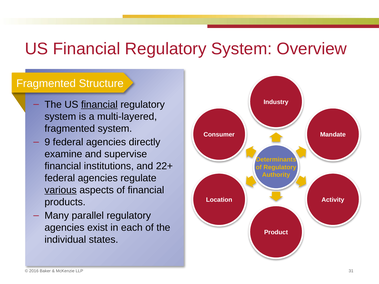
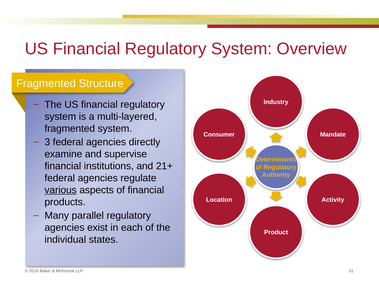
financial underline: present -> none (99, 105)
9: 9 -> 3 (47, 142)
22+: 22+ -> 21+ (164, 166)
